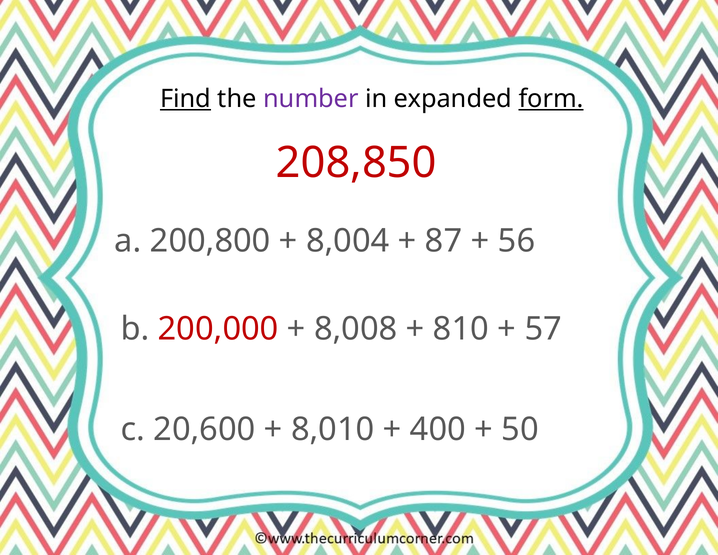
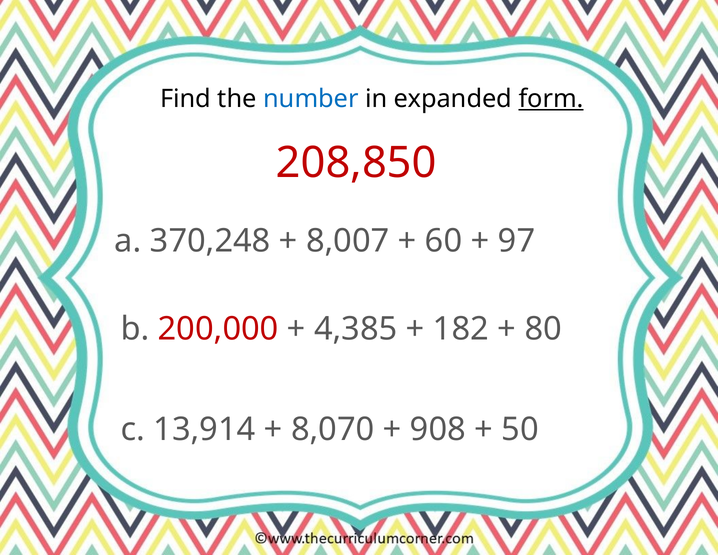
Find underline: present -> none (186, 99)
number colour: purple -> blue (311, 99)
200,800: 200,800 -> 370,248 (210, 241)
8,004: 8,004 -> 8,007 (348, 241)
87: 87 -> 60 (444, 241)
56: 56 -> 97 (517, 241)
8,008: 8,008 -> 4,385 (356, 329)
810: 810 -> 182 (461, 329)
57: 57 -> 80 (543, 329)
20,600: 20,600 -> 13,914 (204, 429)
8,010: 8,010 -> 8,070 (333, 429)
400: 400 -> 908 (438, 429)
